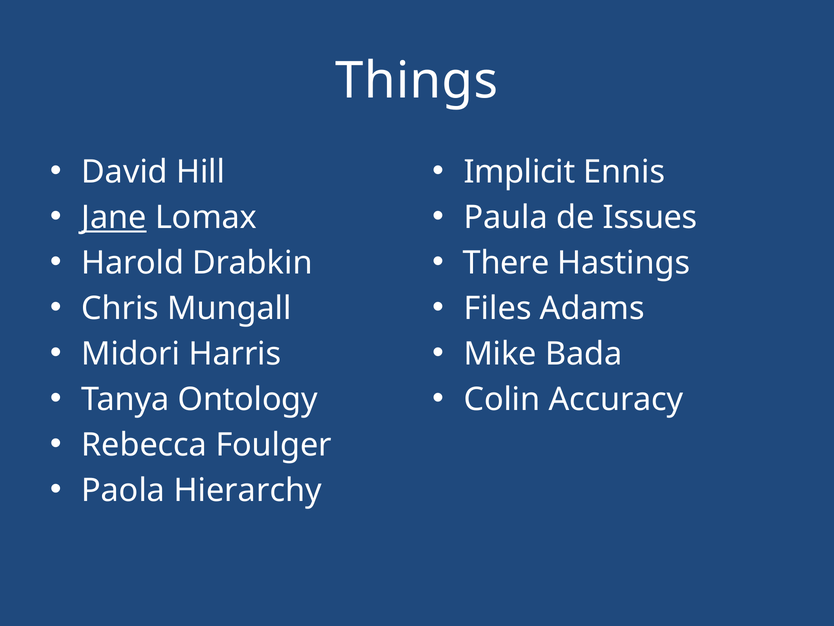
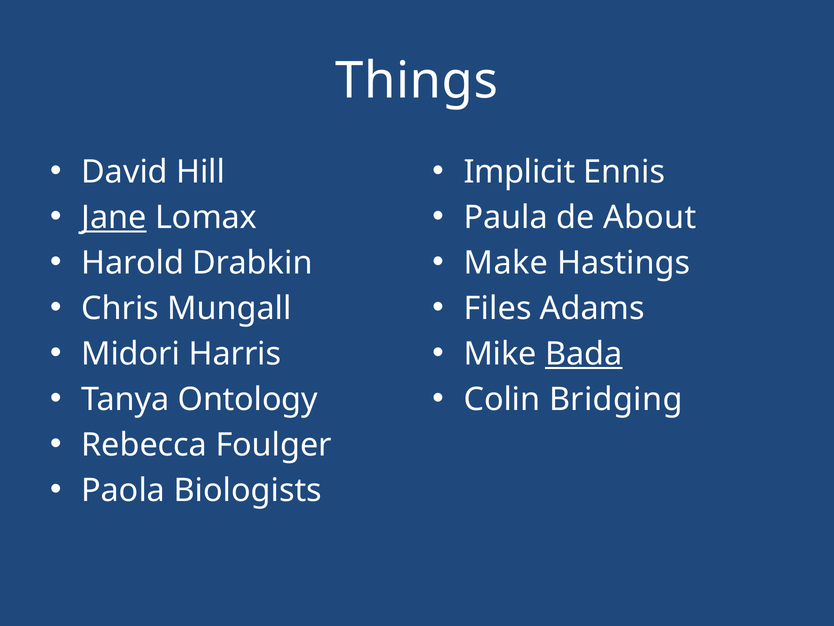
Issues: Issues -> About (650, 217)
There: There -> Make (506, 263)
Bada underline: none -> present (584, 354)
Accuracy: Accuracy -> Bridging (616, 399)
Hierarchy: Hierarchy -> Biologists (248, 490)
